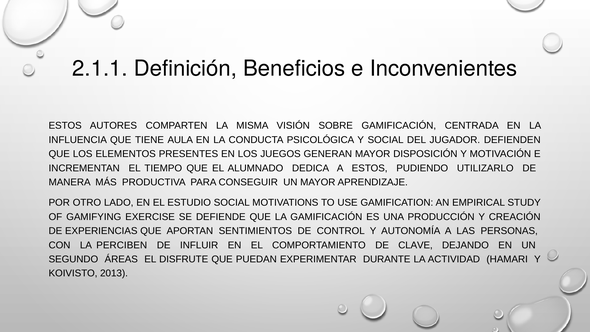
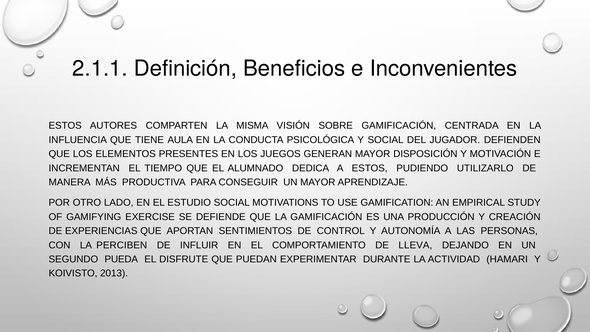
CLAVE: CLAVE -> LLEVA (415, 245)
ÁREAS: ÁREAS -> PUEDA (121, 259)
